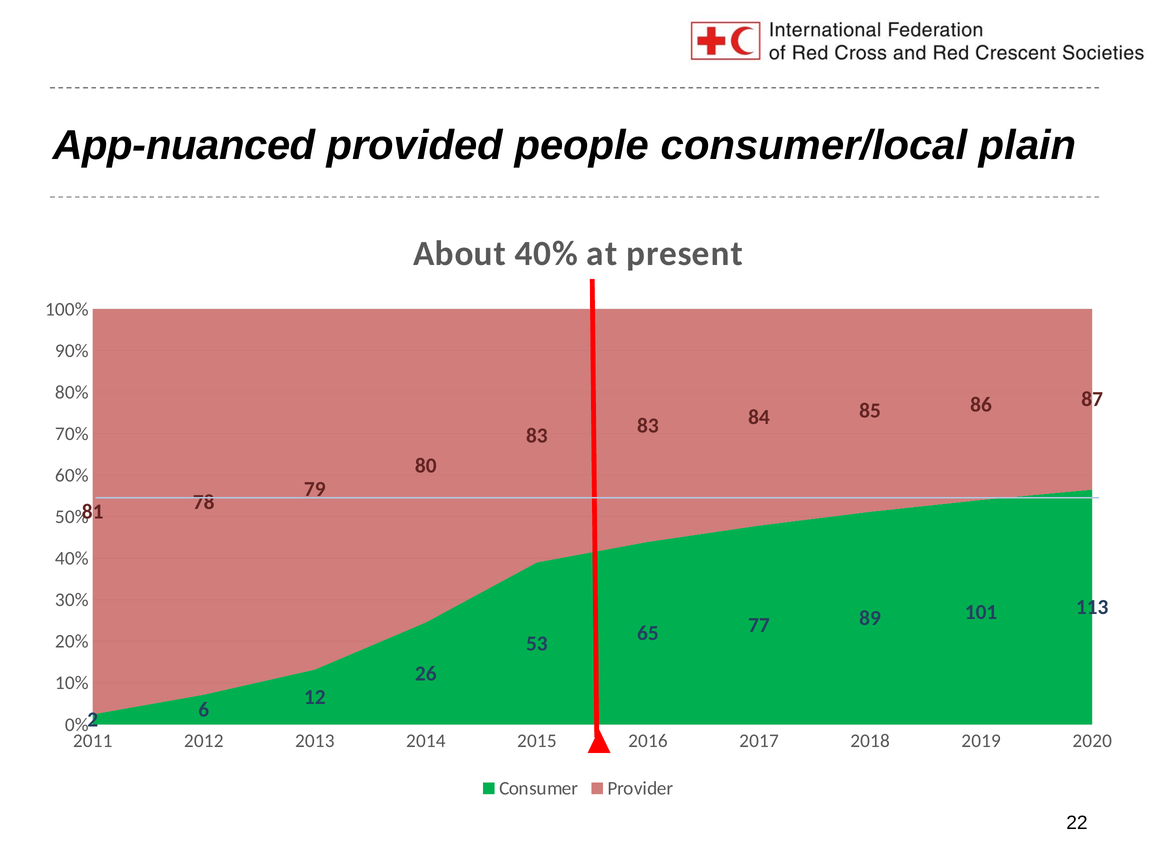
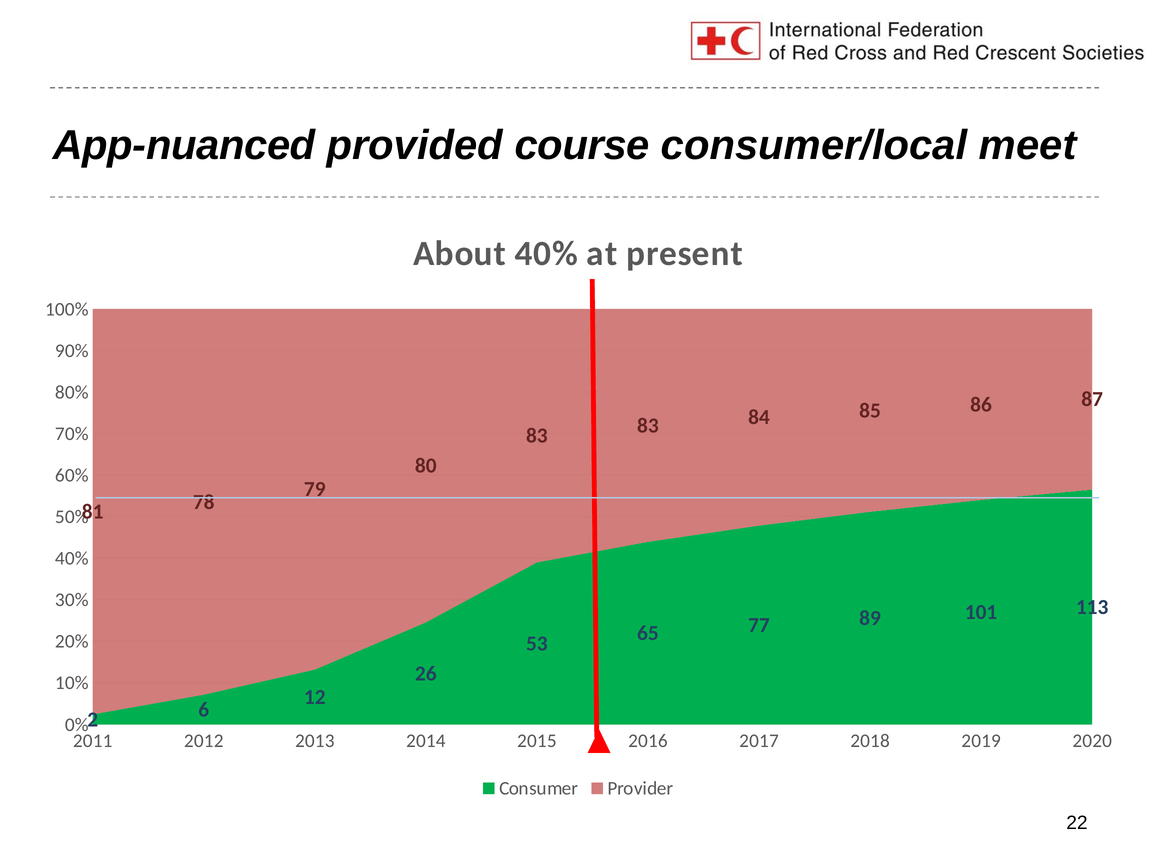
people: people -> course (582, 145)
plain: plain -> meet (1028, 145)
